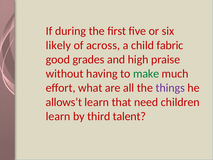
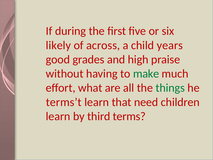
fabric: fabric -> years (170, 45)
things colour: purple -> green (170, 88)
allows’t: allows’t -> terms’t (64, 102)
talent: talent -> terms (129, 116)
